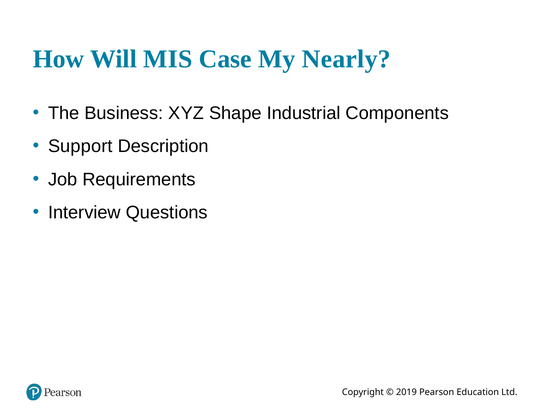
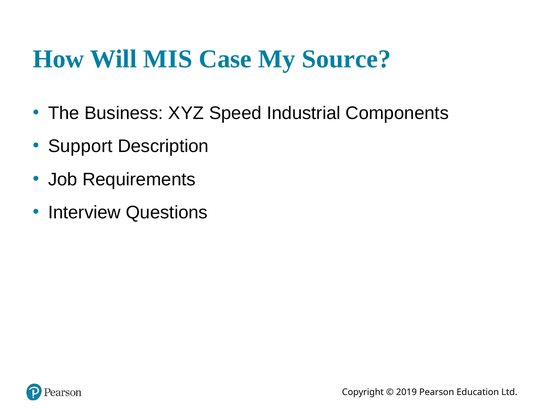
Nearly: Nearly -> Source (346, 59)
Shape: Shape -> Speed (235, 113)
